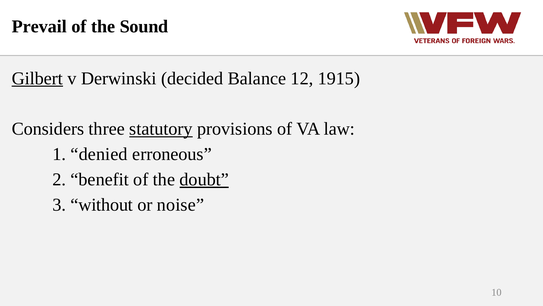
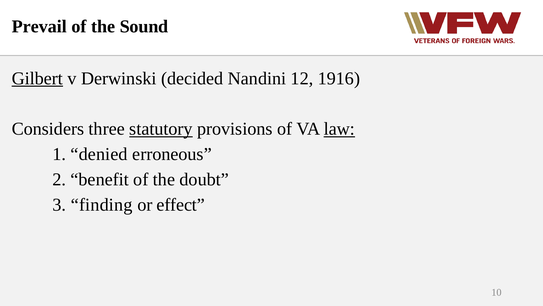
Balance: Balance -> Nandini (257, 78)
1915: 1915 -> 1916 (339, 78)
law underline: none -> present (339, 129)
doubt underline: present -> none (204, 179)
without: without -> finding (102, 204)
noise: noise -> effect (181, 204)
